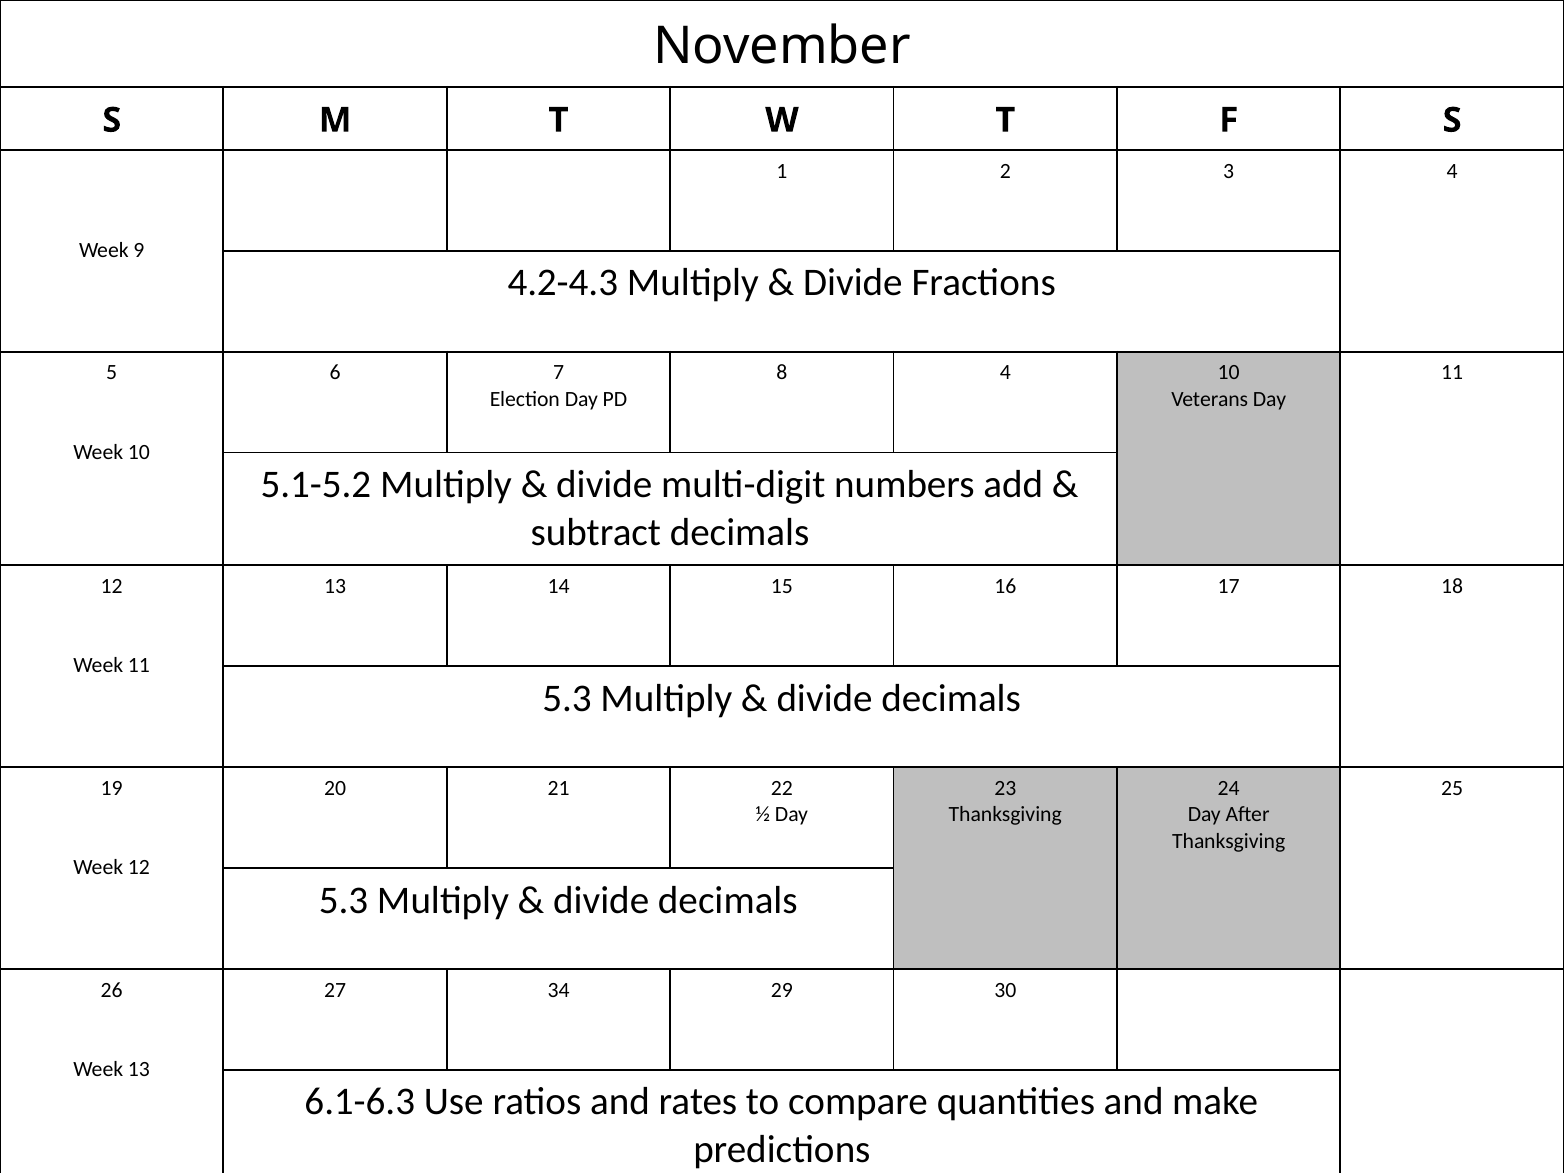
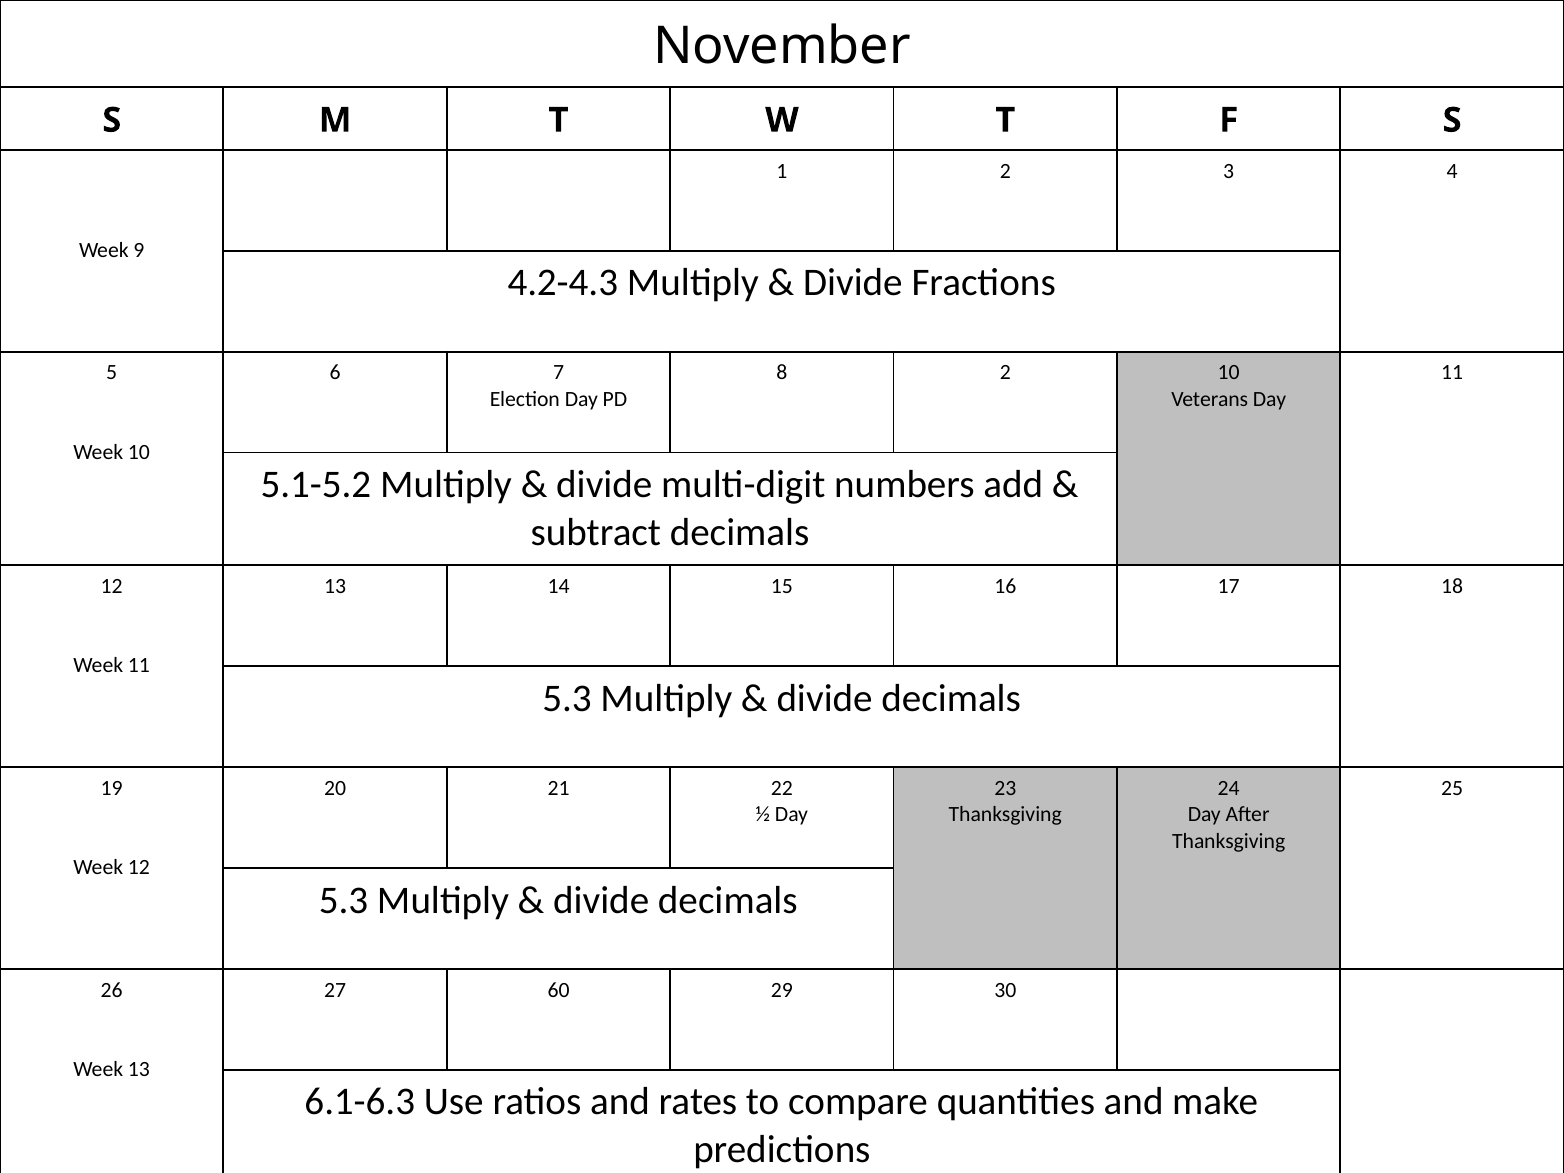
8 4: 4 -> 2 (1005, 373)
34: 34 -> 60 (559, 990)
